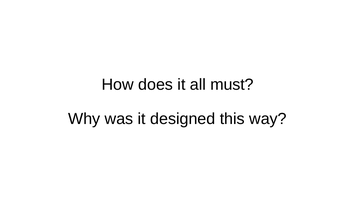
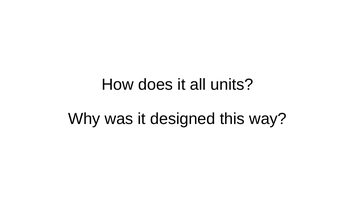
must: must -> units (232, 85)
